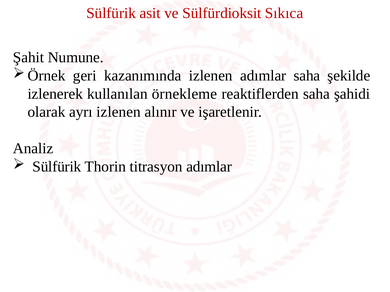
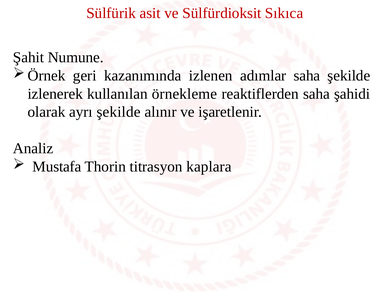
ayrı izlenen: izlenen -> şekilde (119, 112)
Sülfürik: Sülfürik -> Mustafa (57, 167)
titrasyon adımlar: adımlar -> kaplara (209, 167)
